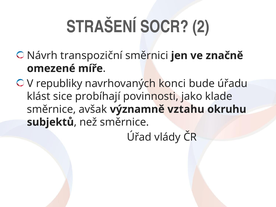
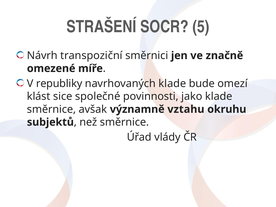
2: 2 -> 5 (201, 27)
navrhovaných konci: konci -> klade (172, 83)
úřadu: úřadu -> omezí (233, 83)
probíhají: probíhají -> společné (98, 96)
